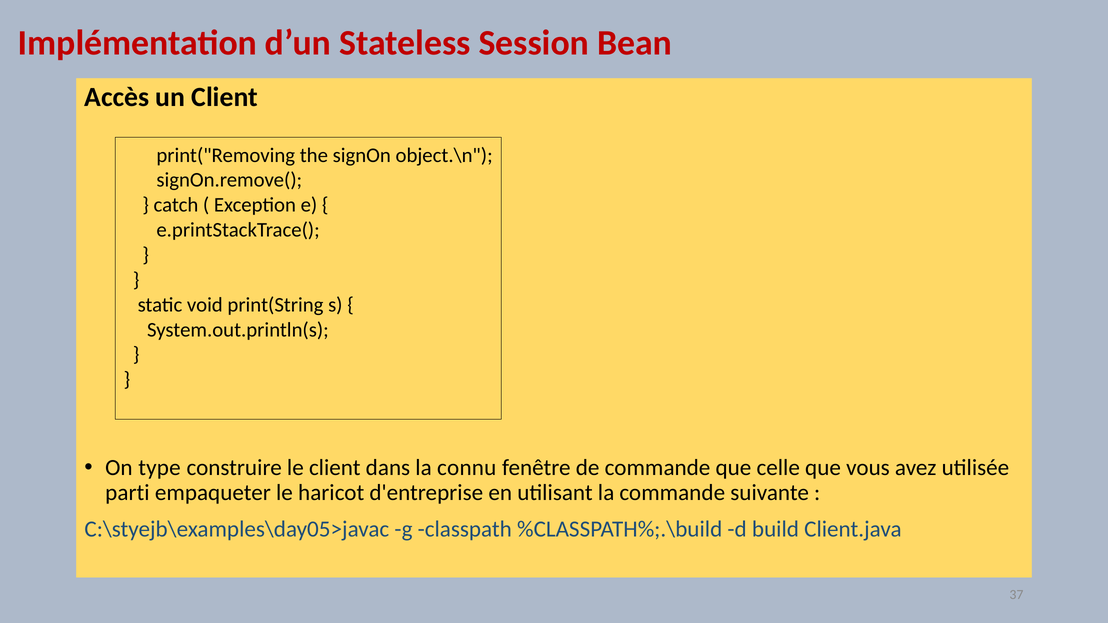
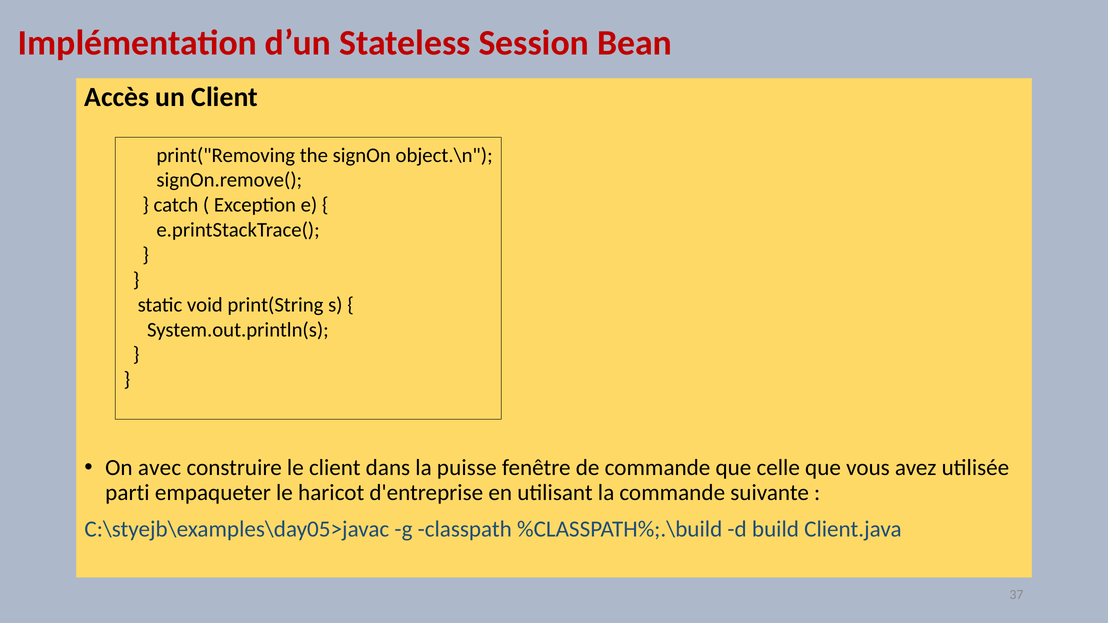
type: type -> avec (160, 468)
connu: connu -> puisse (467, 468)
